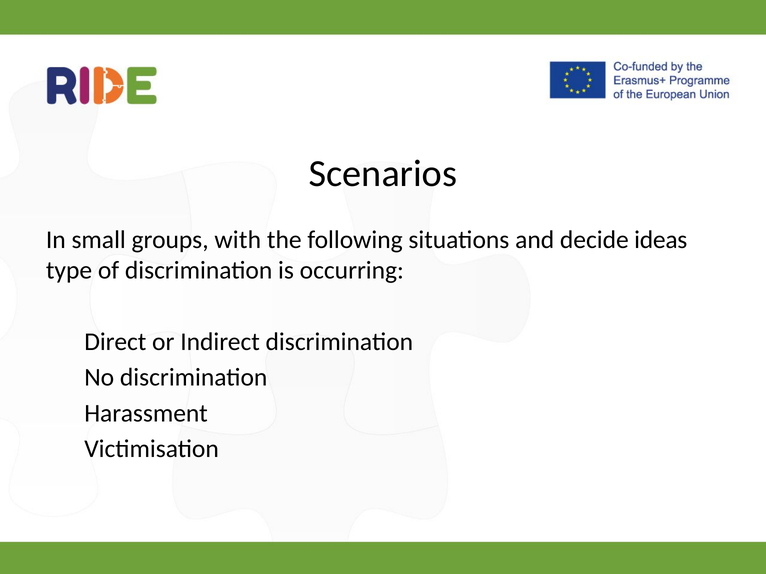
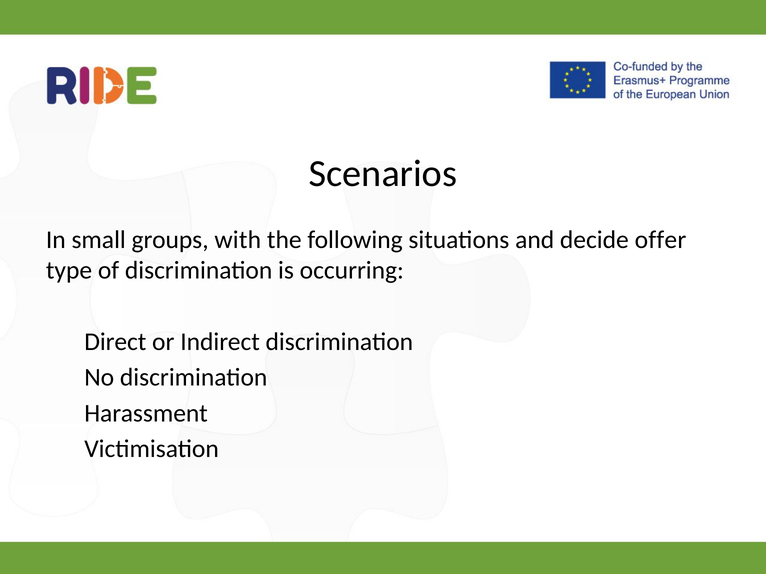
ideas: ideas -> offer (661, 240)
